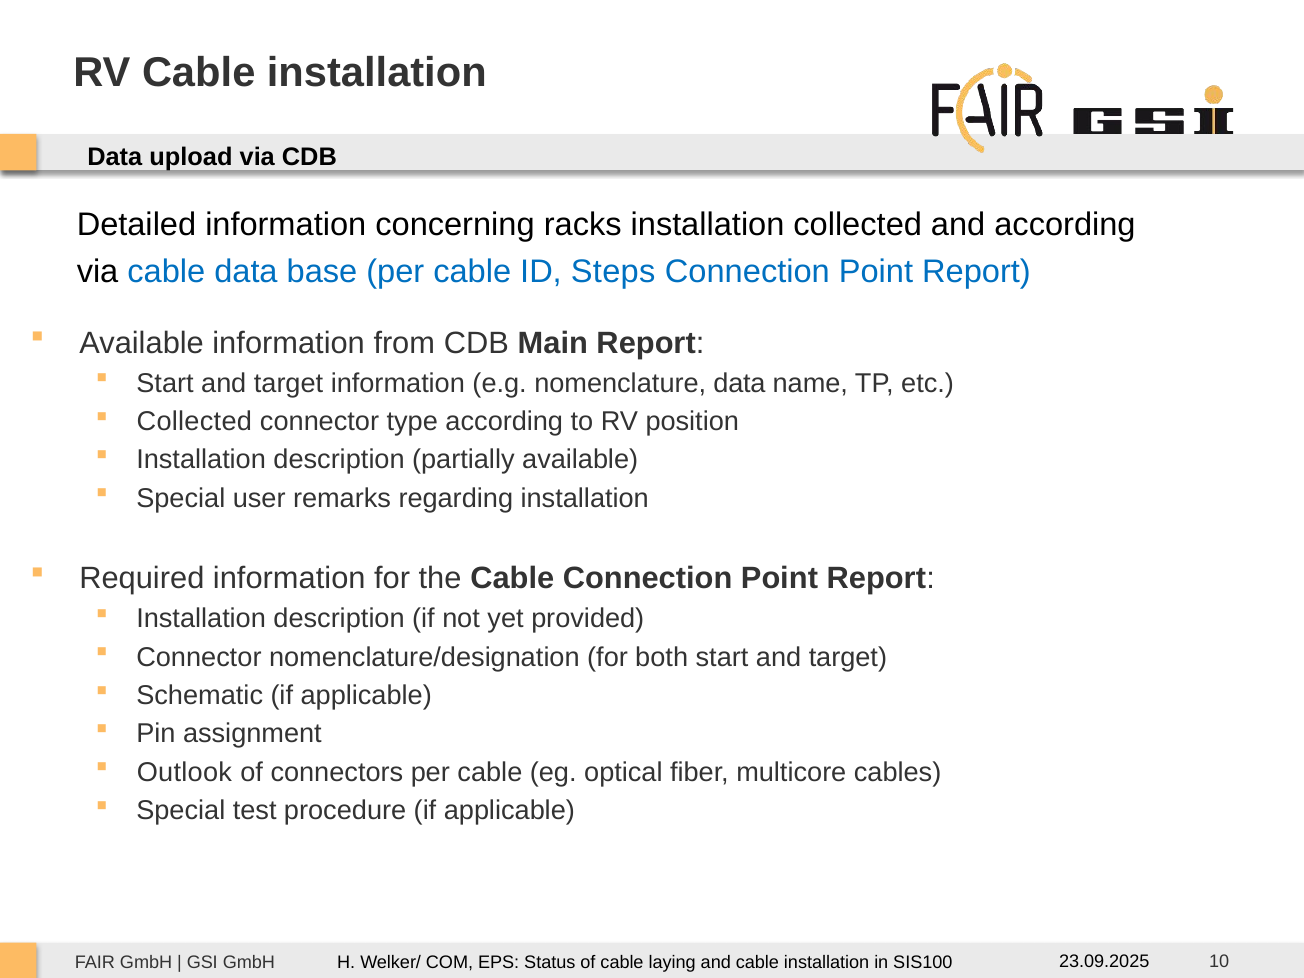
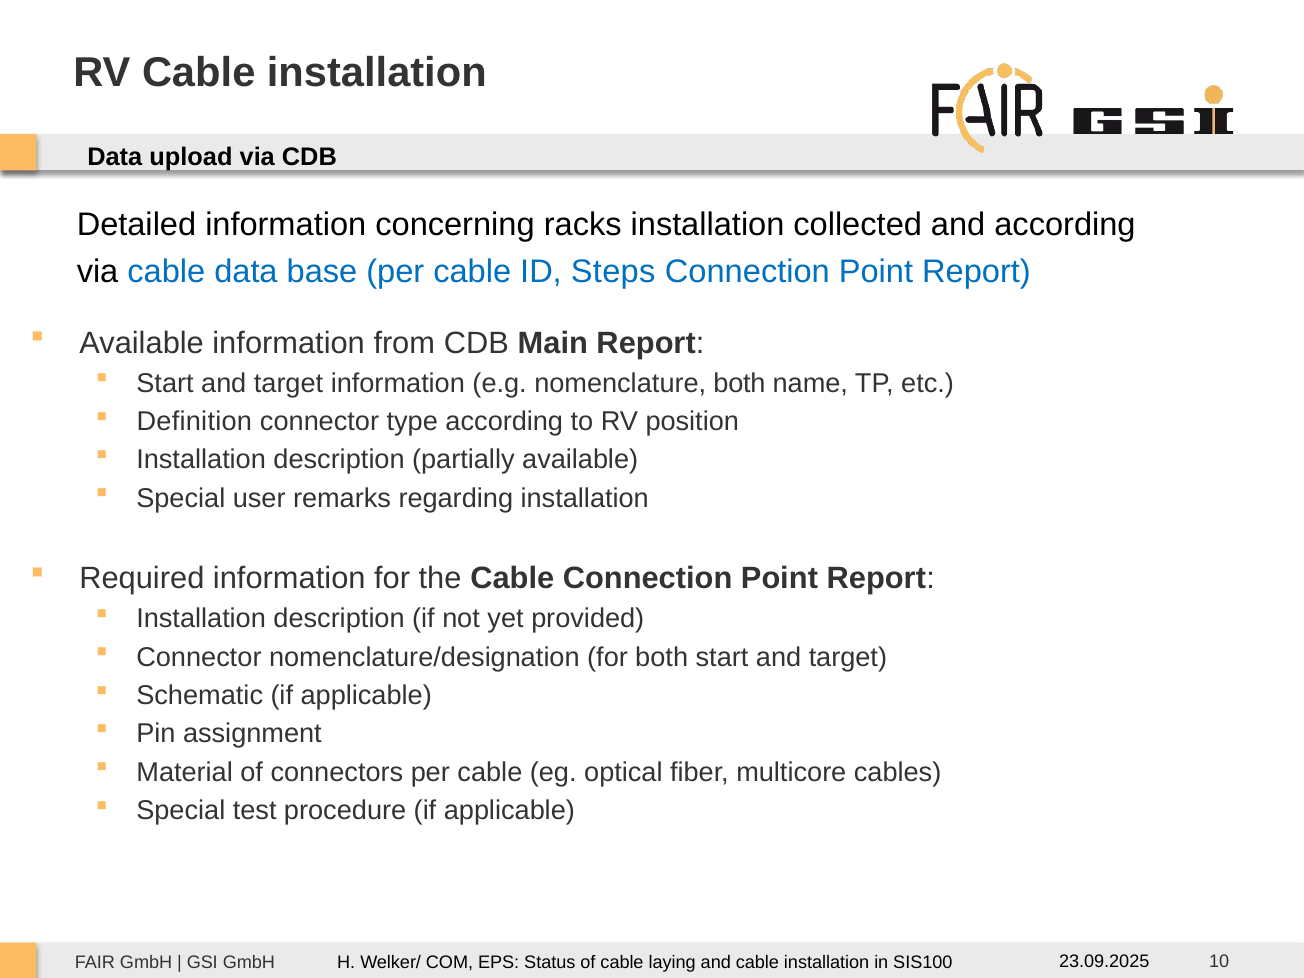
nomenclature data: data -> both (739, 383)
Collected: Collected -> Definition (194, 422)
Outlook: Outlook -> Material (185, 772)
